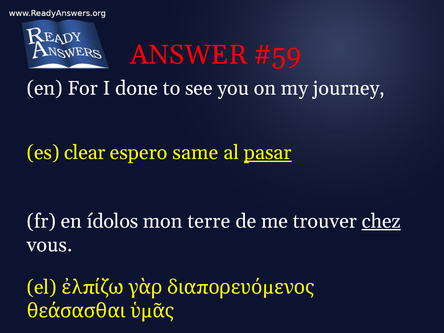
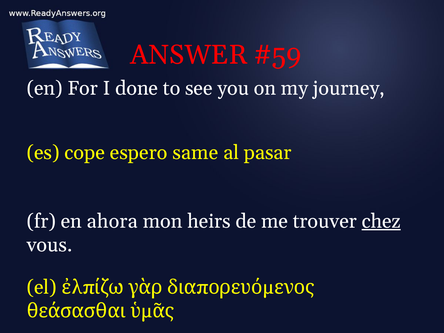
clear: clear -> cope (85, 153)
pasar underline: present -> none (268, 153)
ídolos: ídolos -> ahora (112, 221)
terre: terre -> heirs (209, 221)
